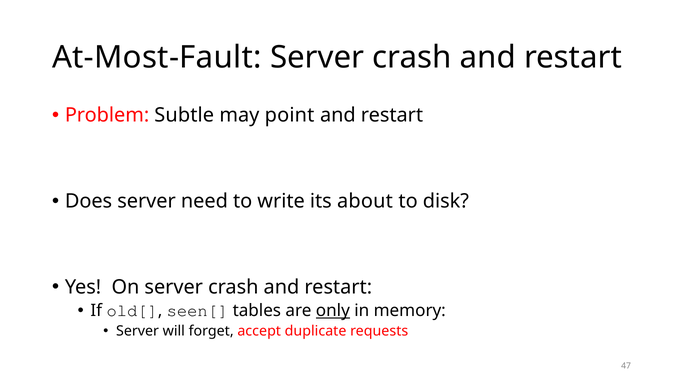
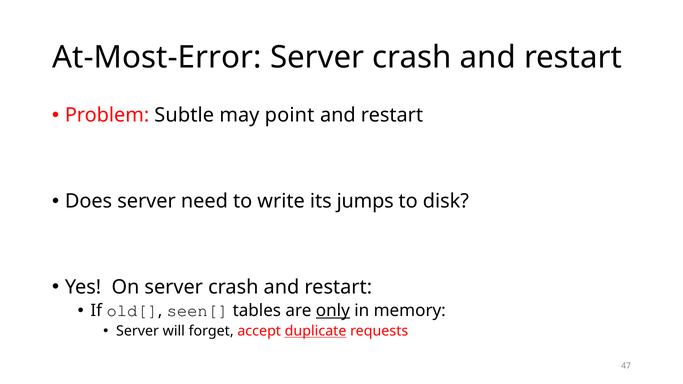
At-Most-Fault: At-Most-Fault -> At-Most-Error (157, 57)
about: about -> jumps (365, 201)
duplicate underline: none -> present (316, 331)
